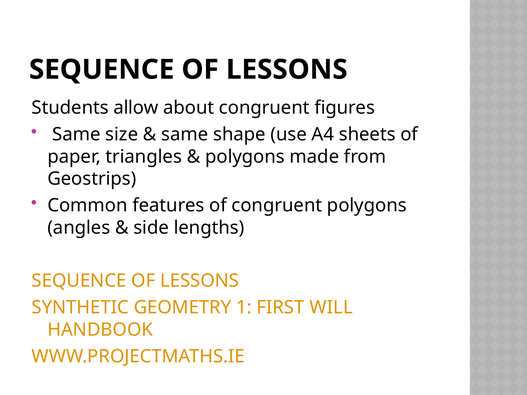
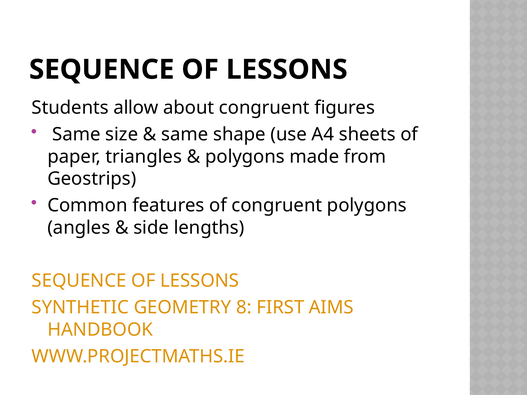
1: 1 -> 8 (244, 308)
WILL: WILL -> AIMS (331, 308)
